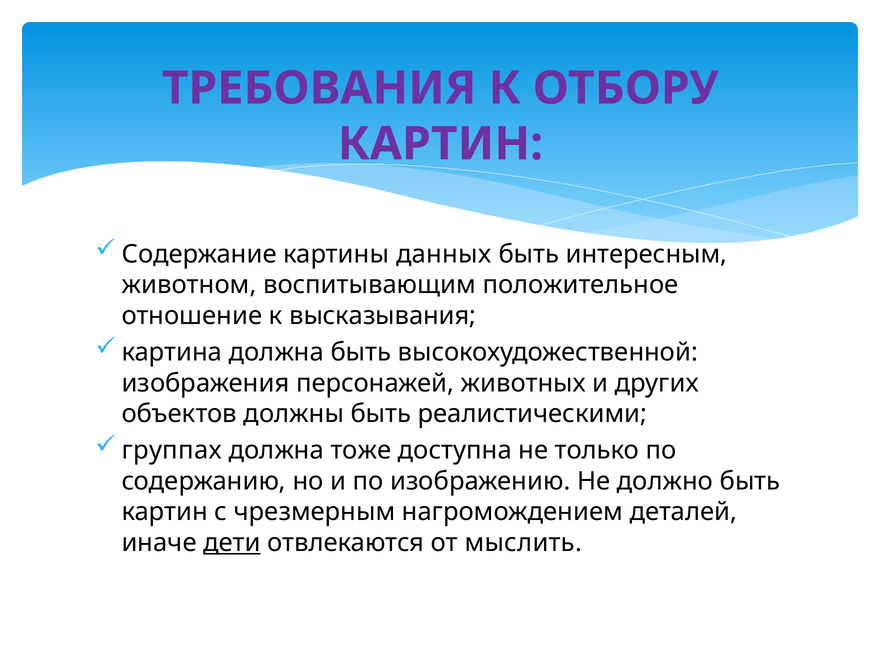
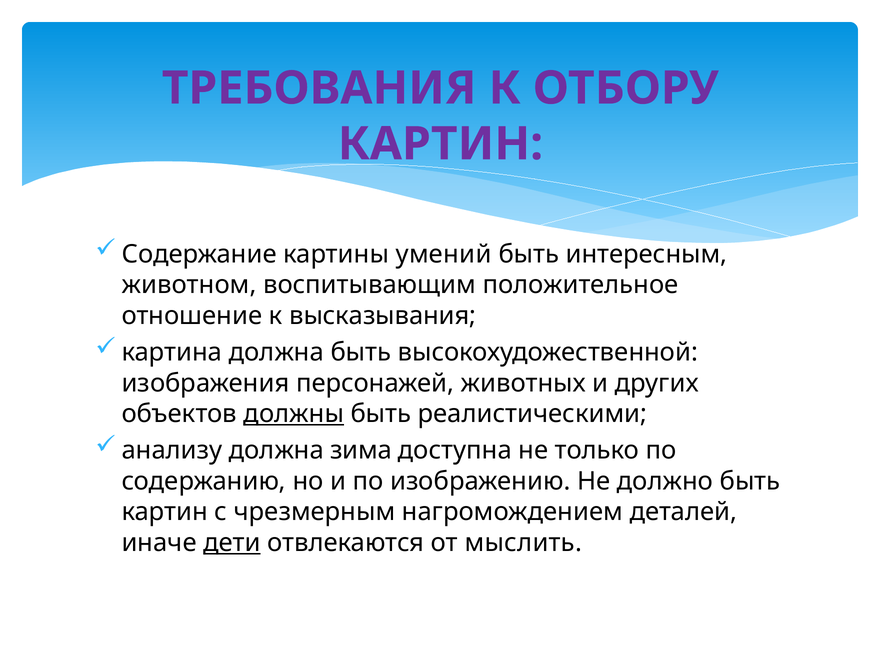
данных: данных -> умений (444, 254)
должны underline: none -> present (294, 414)
группах: группах -> анализу (172, 451)
тоже: тоже -> зима (361, 451)
